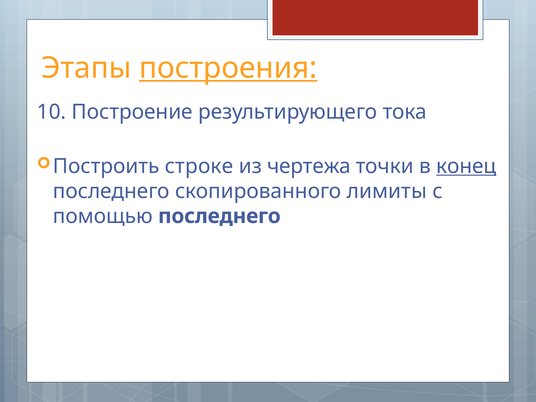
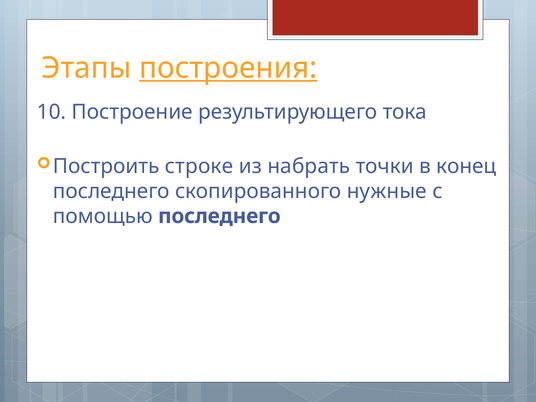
чертежа: чертежа -> набрать (309, 166)
конец underline: present -> none (466, 166)
лимиты: лимиты -> нужные (387, 191)
